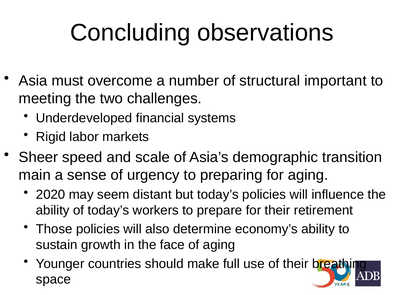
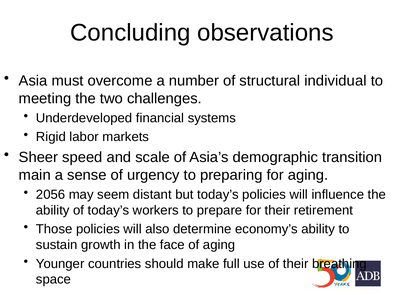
important: important -> individual (335, 81)
2020: 2020 -> 2056 (51, 195)
